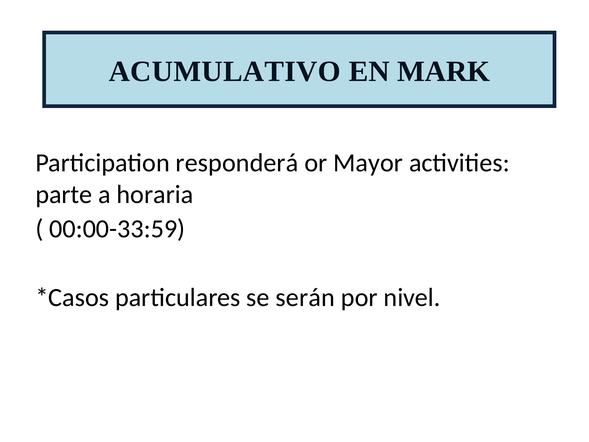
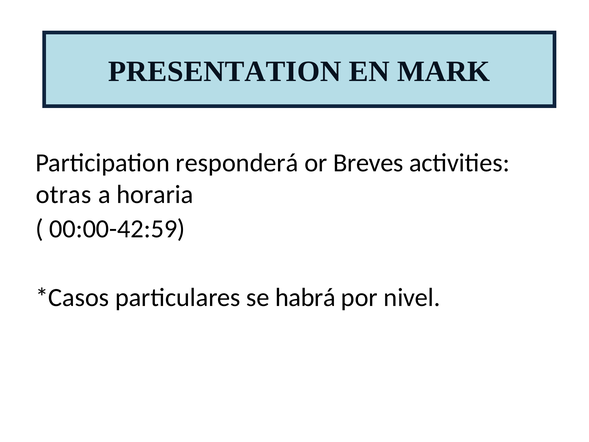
ACUMULATIVO: ACUMULATIVO -> PRESENTATION (225, 71)
Mayor: Mayor -> Breves (368, 163)
parte: parte -> otras (64, 194)
00:00-33:59: 00:00-33:59 -> 00:00-42:59 (117, 229)
serán: serán -> habrá (305, 297)
